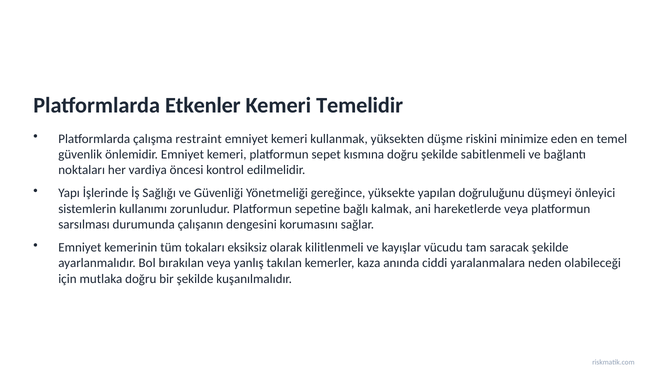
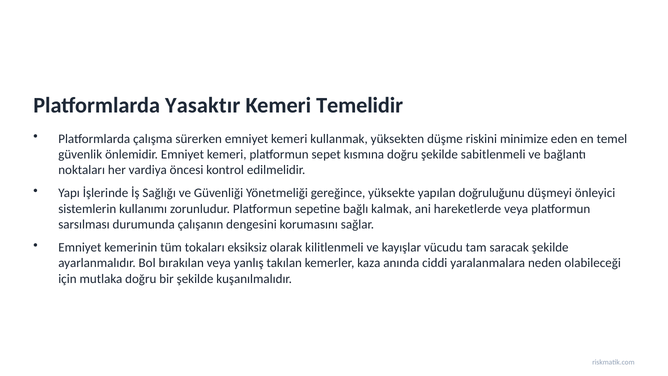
Etkenler: Etkenler -> Yasaktır (203, 105)
restraint: restraint -> sürerken (199, 139)
